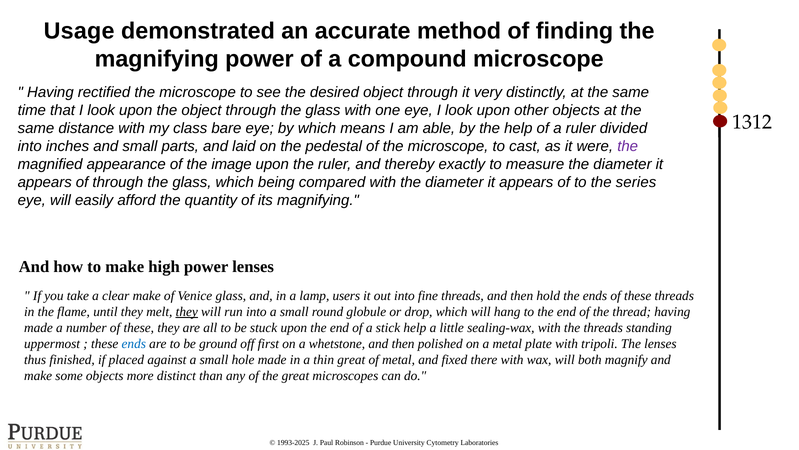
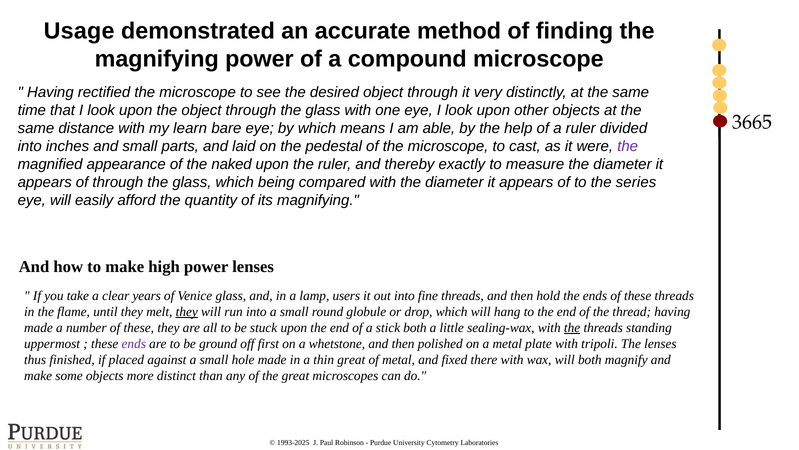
1312: 1312 -> 3665 (752, 122)
class: class -> learn (190, 128)
image: image -> naked (232, 164)
clear make: make -> years (147, 295)
stick help: help -> both (415, 327)
the underline: none -> present (572, 327)
ends colour: blue -> purple (134, 343)
